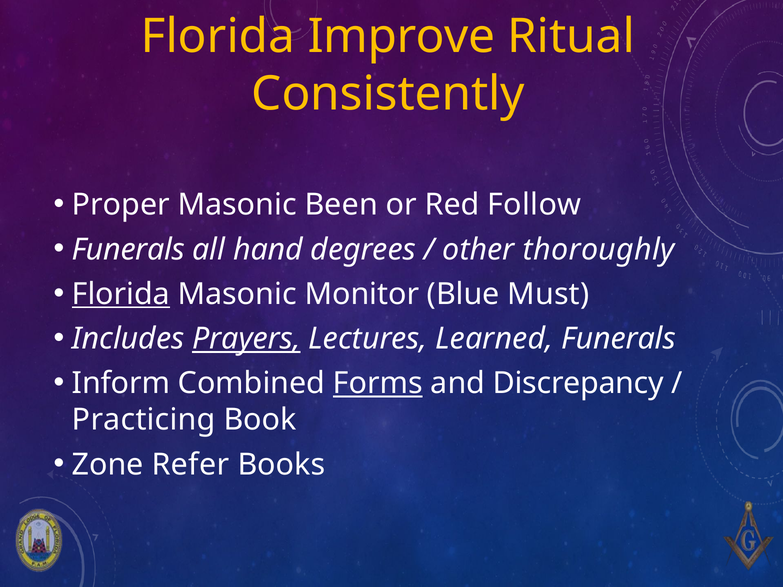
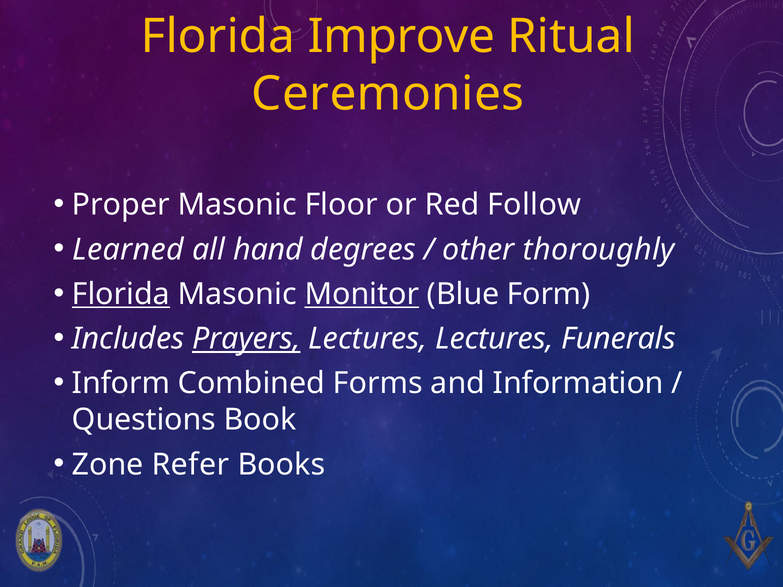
Consistently: Consistently -> Ceremonies (388, 94)
Been: Been -> Floor (341, 205)
Funerals: Funerals -> Learned (128, 250)
Monitor underline: none -> present (362, 294)
Must: Must -> Form (549, 294)
Lectures Learned: Learned -> Lectures (494, 339)
Forms underline: present -> none (378, 384)
Discrepancy: Discrepancy -> Information (578, 384)
Practicing: Practicing -> Questions (144, 420)
